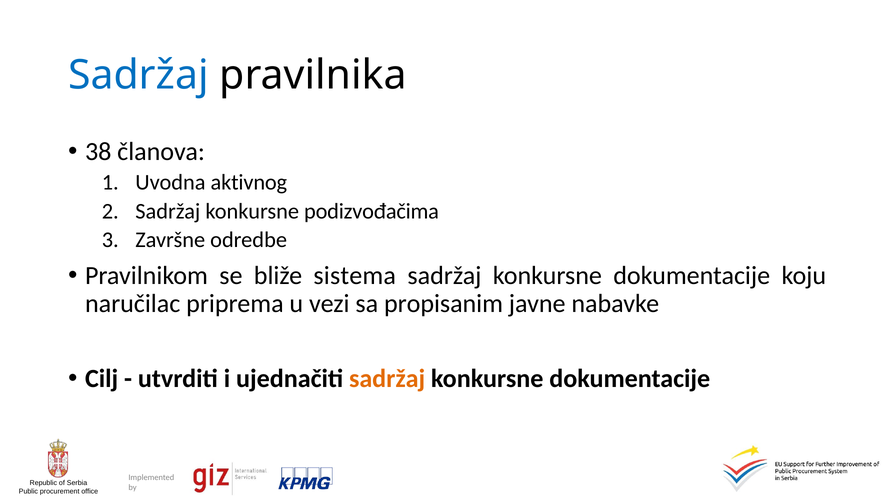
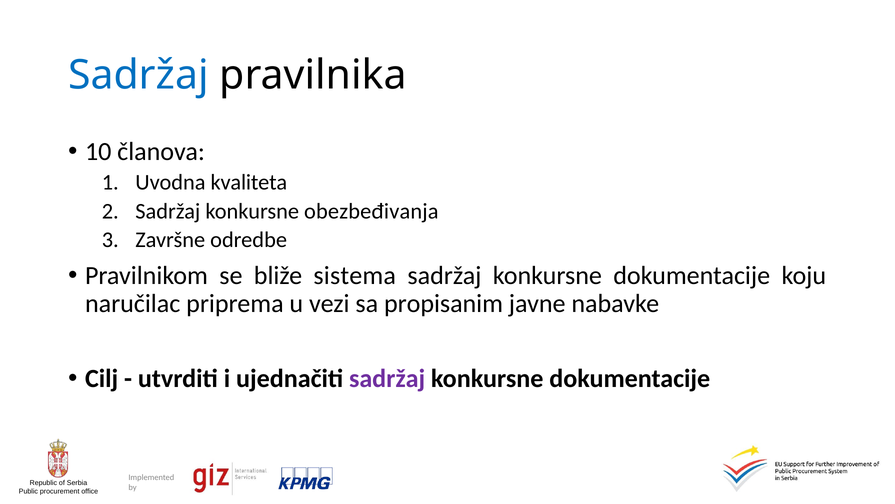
38: 38 -> 10 (98, 151)
aktivnog: aktivnog -> kvaliteta (249, 182)
podizvođačima: podizvođačima -> obezbeđivanja (371, 211)
sadržaj colour: orange -> purple (387, 378)
